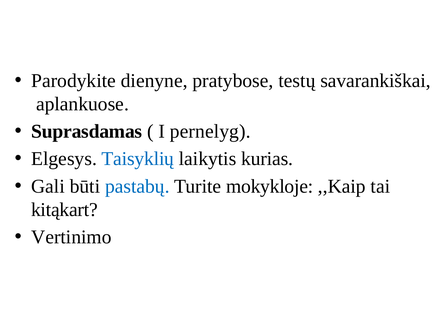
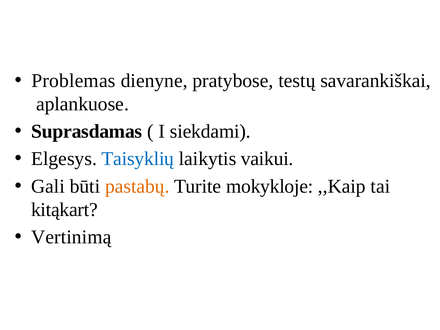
Parodykite: Parodykite -> Problemas (73, 81)
pernelyg: pernelyg -> siekdami (210, 131)
kurias: kurias -> vaikui (267, 159)
pastabų colour: blue -> orange (137, 186)
Vertinimo: Vertinimo -> Vertinimą (71, 237)
